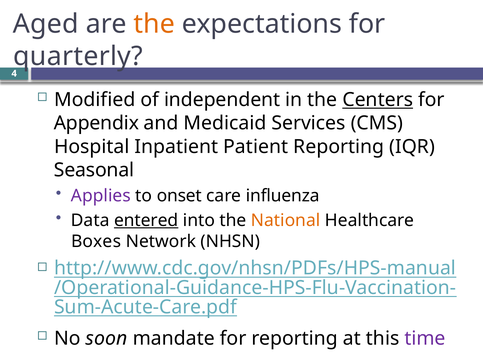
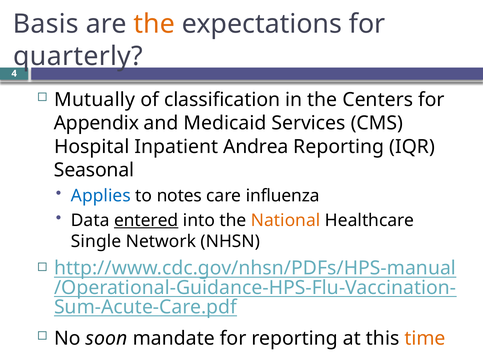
Aged: Aged -> Basis (46, 24)
Modified: Modified -> Mutually (95, 100)
independent: independent -> classification (222, 100)
Centers underline: present -> none (378, 100)
Patient: Patient -> Andrea (256, 147)
Applies colour: purple -> blue (101, 196)
onset: onset -> notes (179, 196)
Boxes: Boxes -> Single (96, 241)
time colour: purple -> orange (425, 339)
